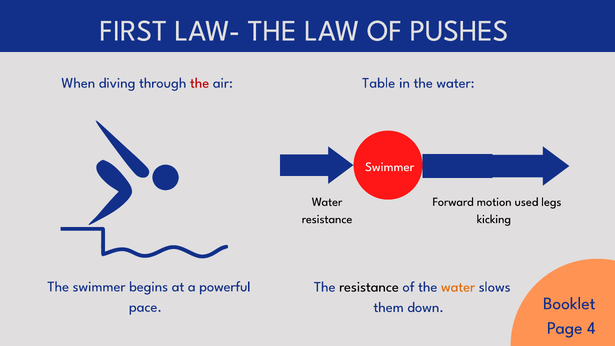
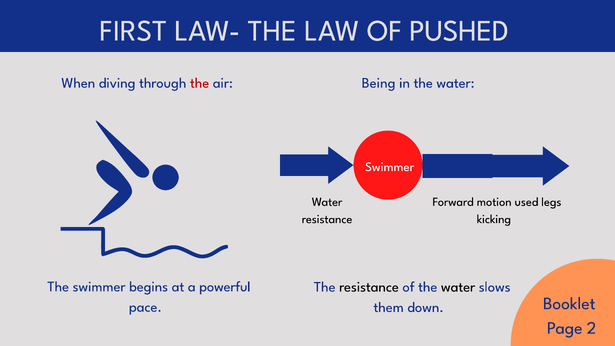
PUSHES: PUSHES -> PUSHED (459, 31)
Table: Table -> Being (379, 83)
water colour: orange -> black (458, 287)
4: 4 -> 2 (591, 328)
